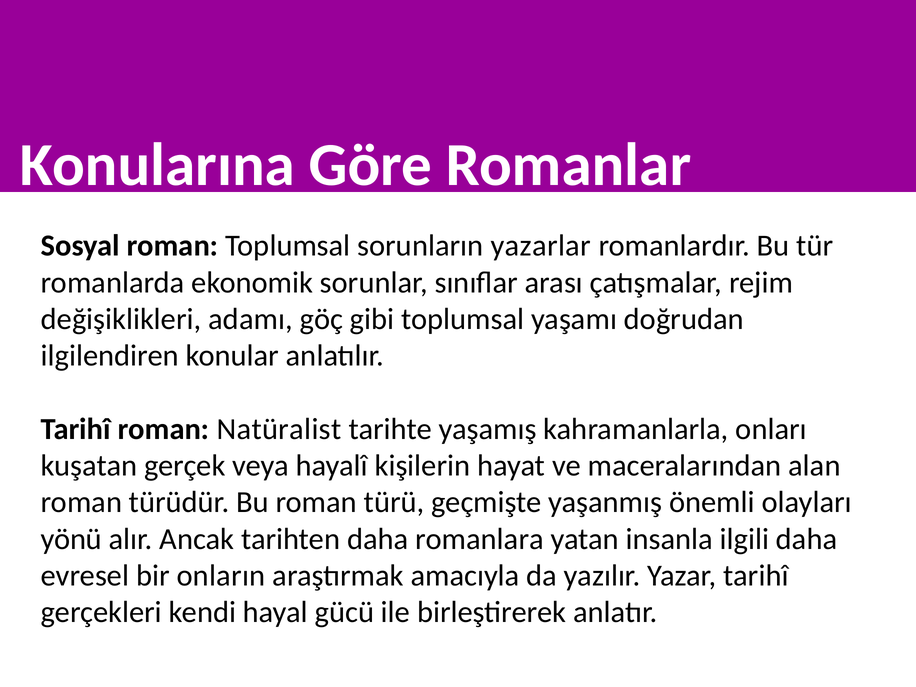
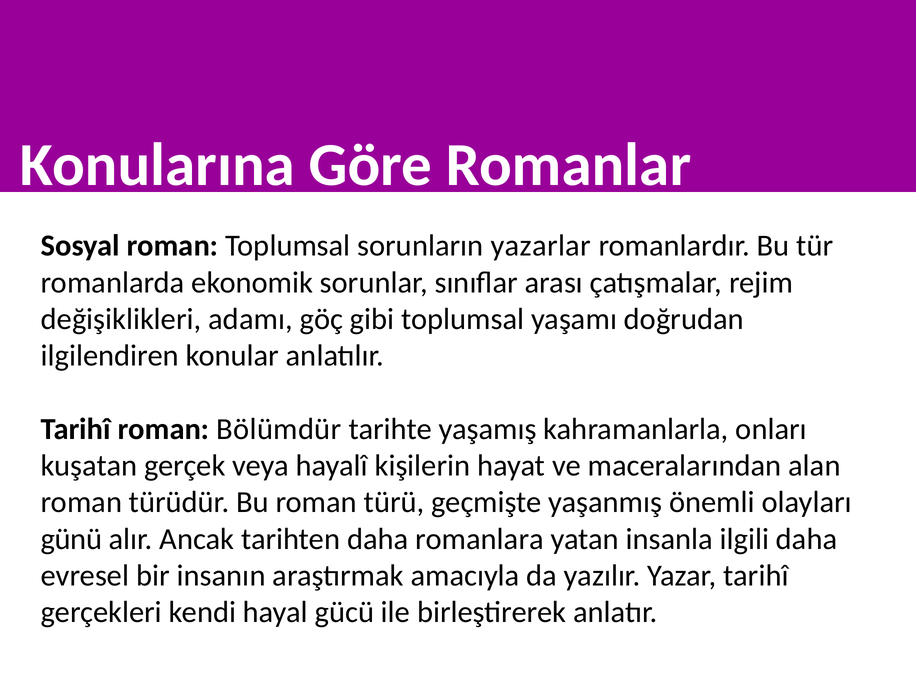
Natüralist: Natüralist -> Bölümdür (279, 429)
yönü: yönü -> günü (71, 539)
onların: onların -> insanın (221, 576)
